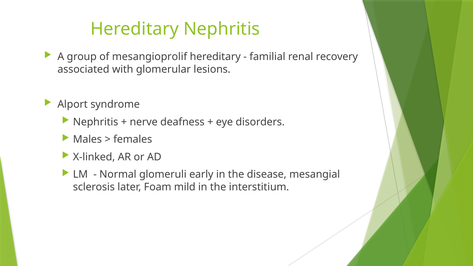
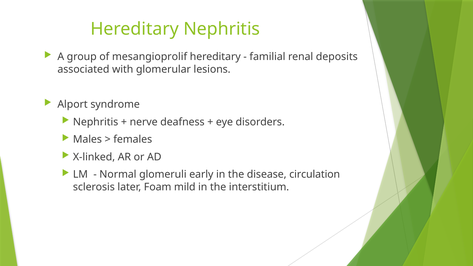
recovery: recovery -> deposits (337, 57)
mesangial: mesangial -> circulation (315, 175)
